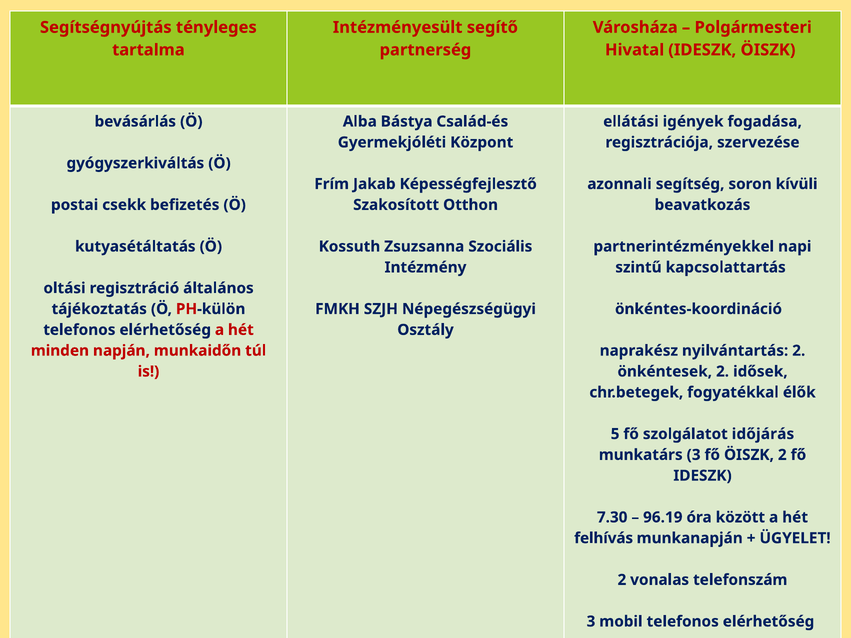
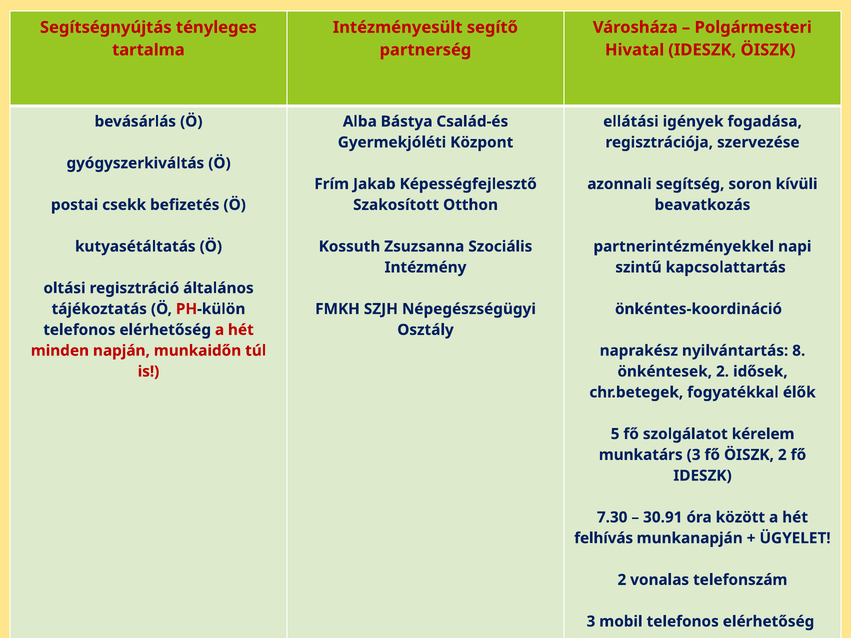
nyilvántartás 2: 2 -> 8 (799, 351)
időjárás: időjárás -> kérelem (763, 434)
96.19: 96.19 -> 30.91 (663, 518)
